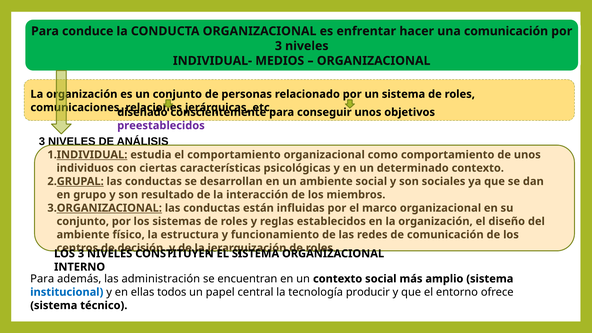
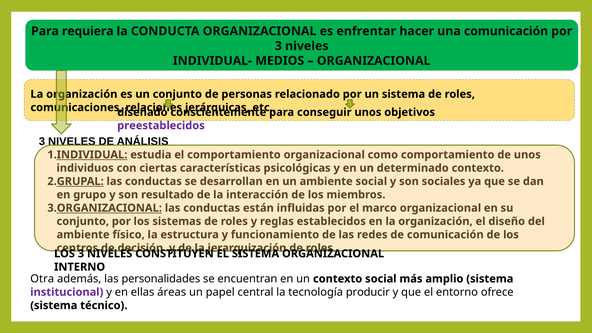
conduce: conduce -> requiera (88, 31)
Para: Para -> Otra (42, 279)
administración: administración -> personalidades (161, 279)
institucional colour: blue -> purple (67, 292)
todos: todos -> áreas (172, 292)
